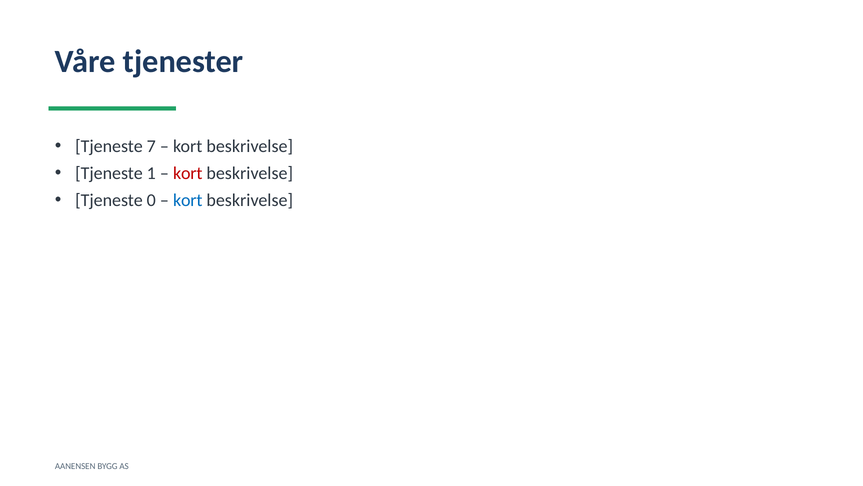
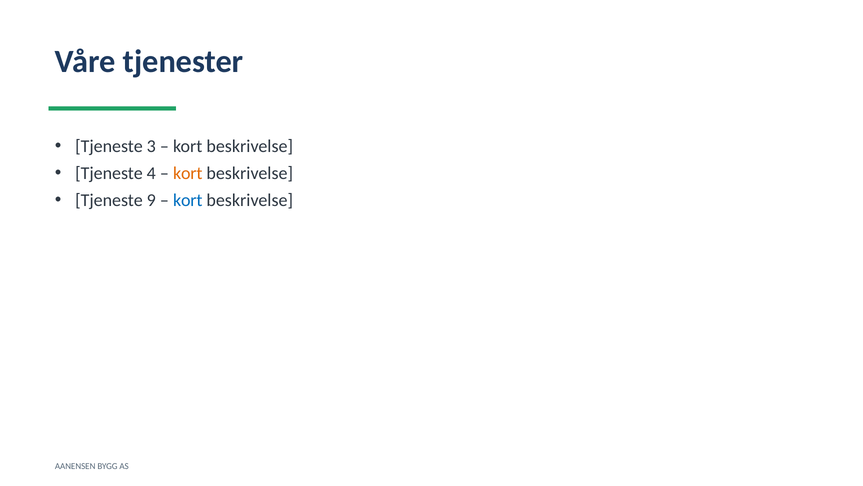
7: 7 -> 3 (151, 146)
1: 1 -> 4 (151, 173)
kort colour: red -> orange (188, 173)
0: 0 -> 9 (151, 200)
